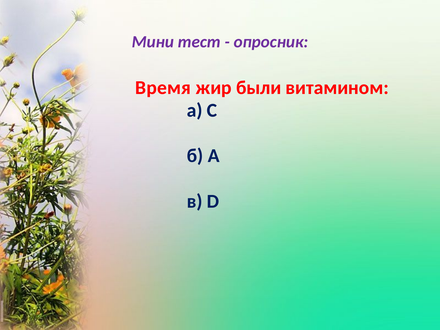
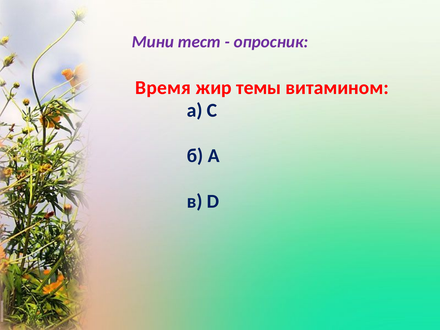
были: были -> темы (259, 88)
